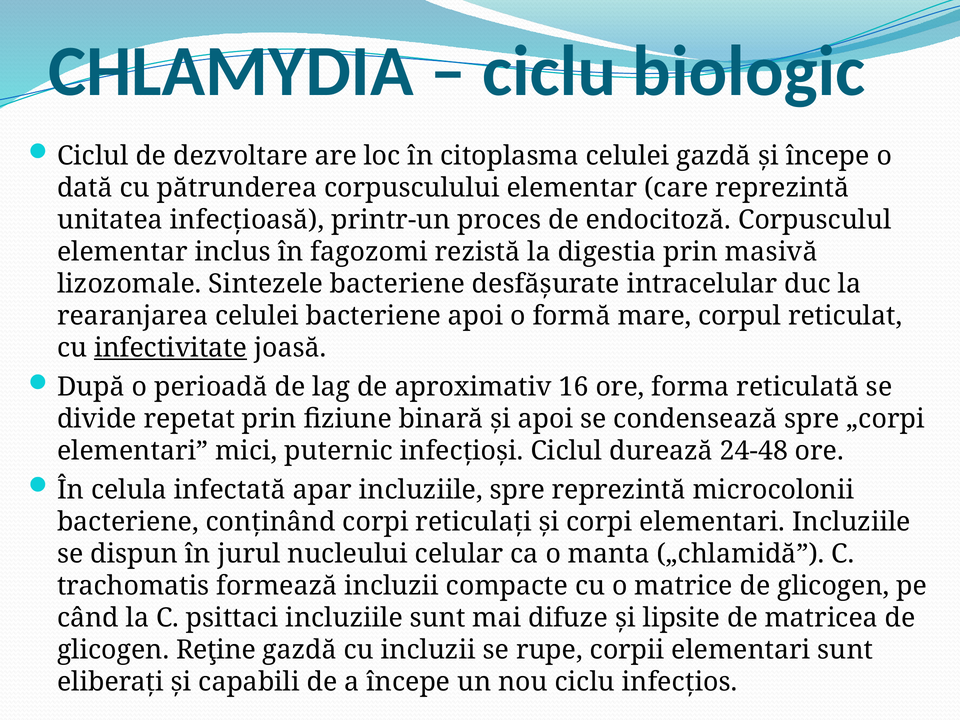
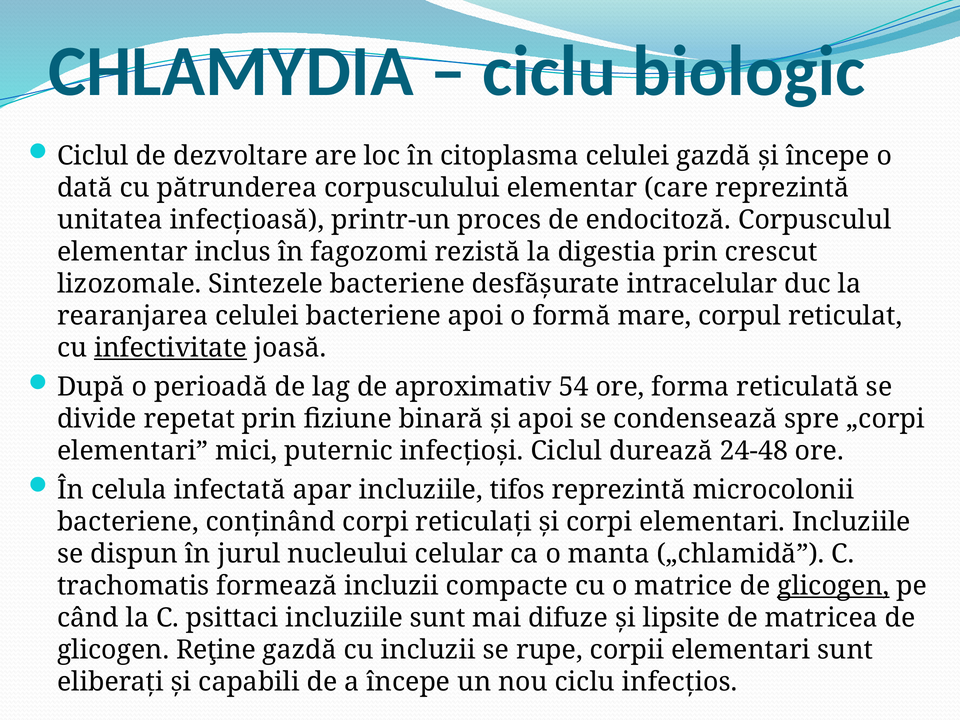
masivă: masivă -> crescut (771, 252)
16: 16 -> 54 (574, 387)
incluziile spre: spre -> tifos (517, 490)
glicogen underline: none -> present (833, 586)
